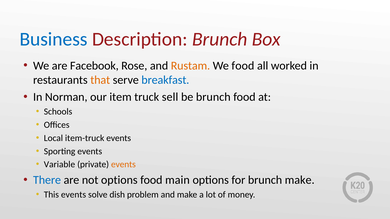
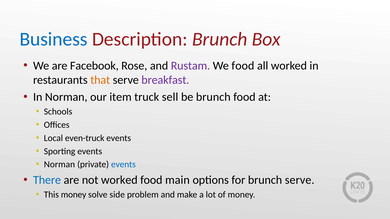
Rustam colour: orange -> purple (190, 66)
breakfast colour: blue -> purple (165, 80)
item-truck: item-truck -> even-truck (85, 138)
Variable: Variable -> Norman (59, 165)
events colour: orange -> blue (123, 165)
not options: options -> worked (119, 180)
brunch make: make -> serve (300, 180)
This events: events -> money (74, 195)
dish: dish -> side (117, 195)
